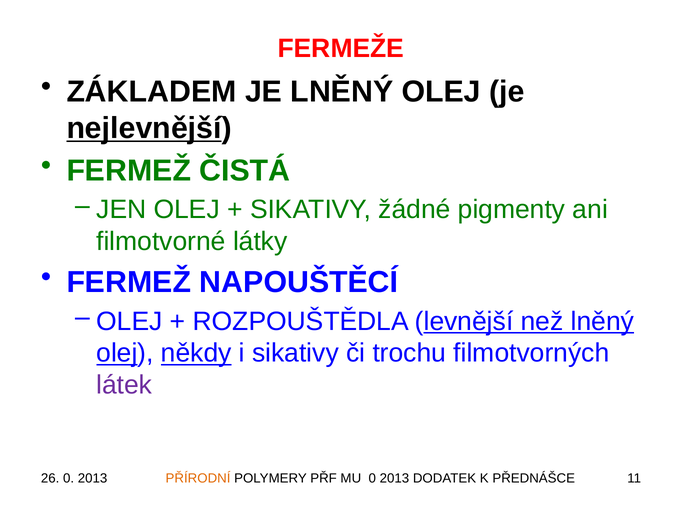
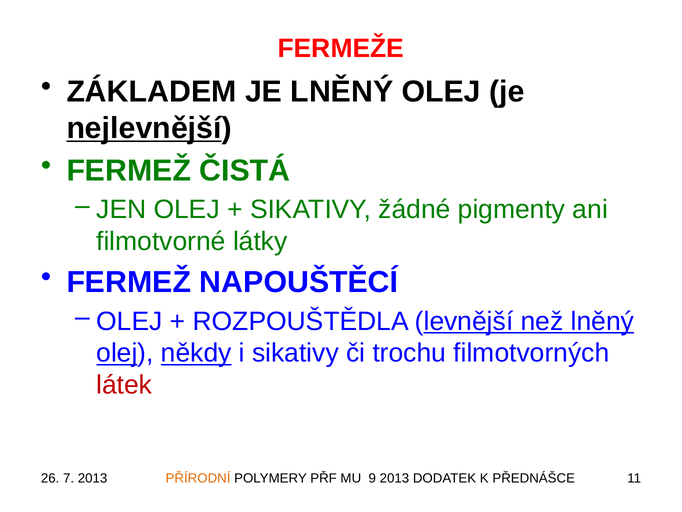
látek colour: purple -> red (124, 385)
26 0: 0 -> 7 (69, 478)
MU 0: 0 -> 9 (372, 478)
